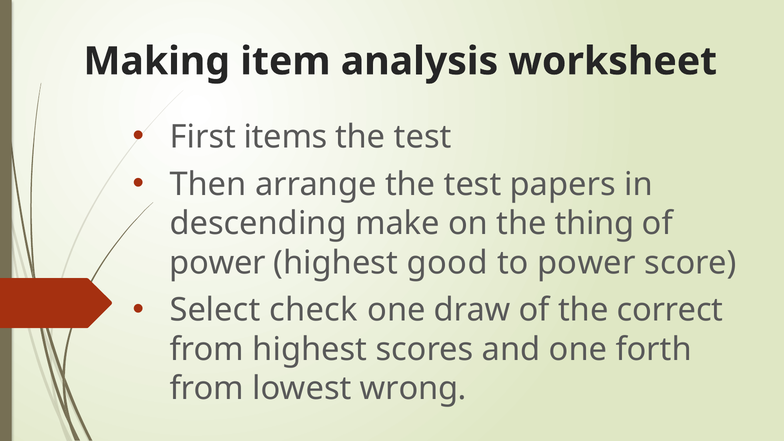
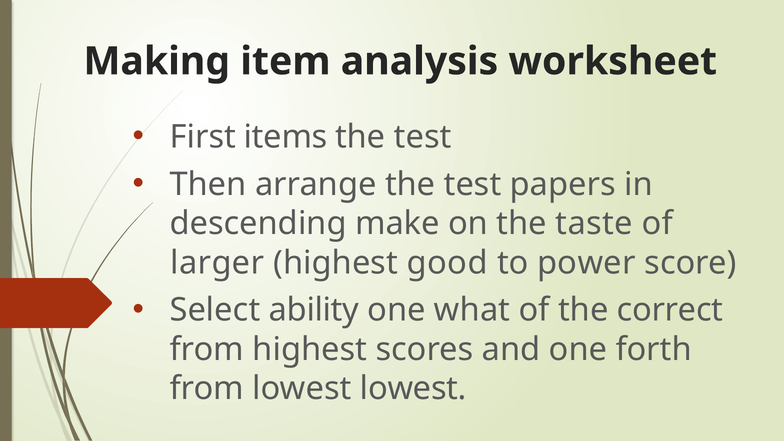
thing: thing -> taste (594, 224)
power: power -> larger (217, 263)
check: check -> ability (314, 310)
draw: draw -> what (472, 310)
lowest wrong: wrong -> lowest (413, 389)
